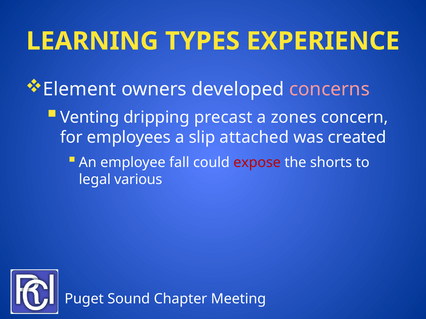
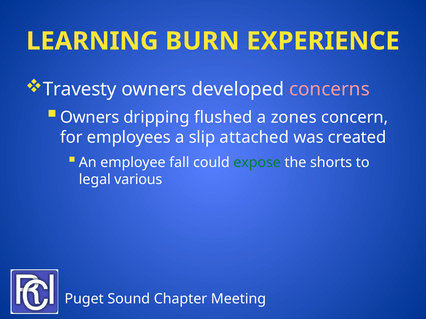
TYPES: TYPES -> BURN (202, 41)
Element: Element -> Travesty (80, 89)
Venting: Venting -> Owners (90, 118)
precast: precast -> flushed (223, 118)
expose colour: red -> green (257, 163)
